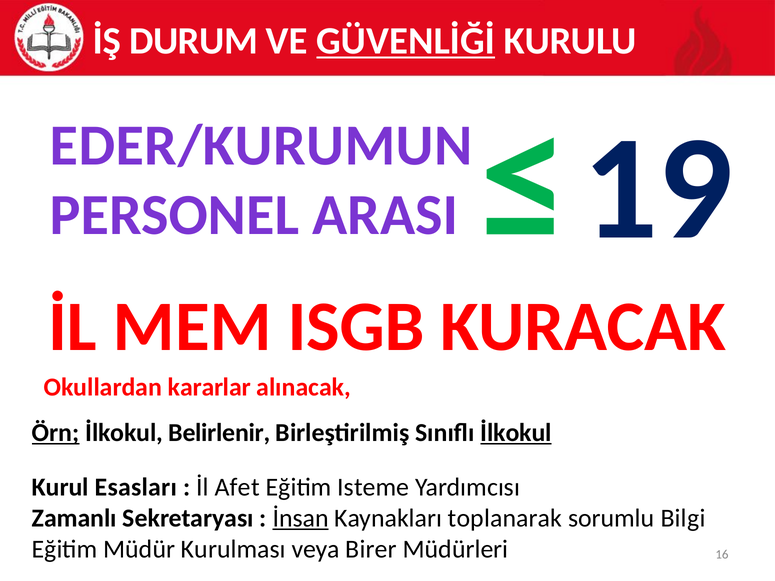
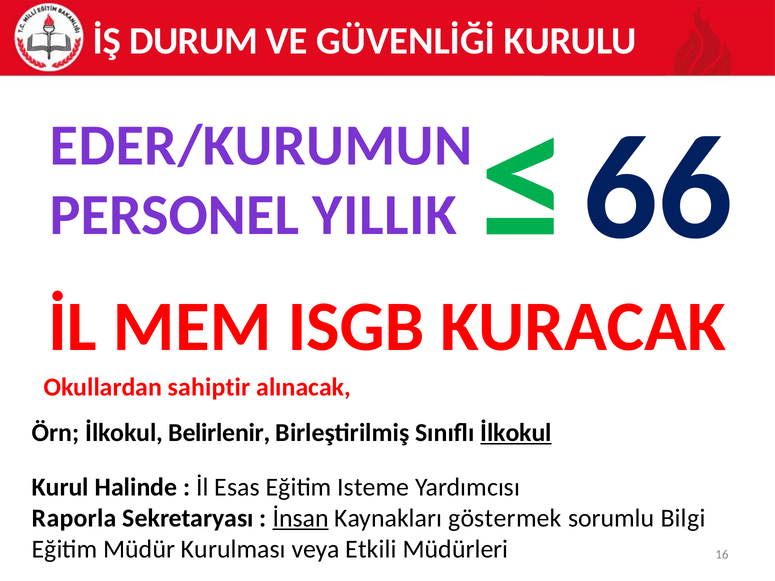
GÜVENLİĞİ underline: present -> none (406, 41)
ARASI: ARASI -> YILLIK (385, 215)
19: 19 -> 66 (658, 189)
kararlar: kararlar -> sahiptir (209, 388)
Örn underline: present -> none (56, 433)
Esasları: Esasları -> Halinde (136, 487)
Afet: Afet -> Esas (237, 487)
Zamanlı: Zamanlı -> Raporla (74, 518)
toplanarak: toplanarak -> göstermek (505, 518)
Birer: Birer -> Etkili (371, 549)
